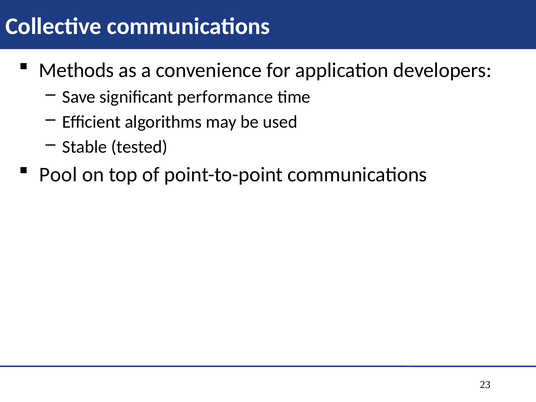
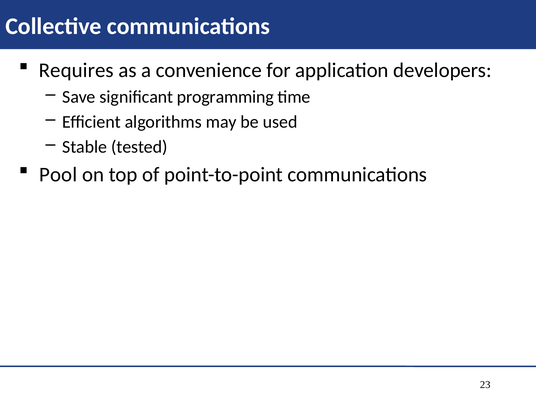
Methods: Methods -> Requires (76, 70)
performance: performance -> programming (225, 97)
